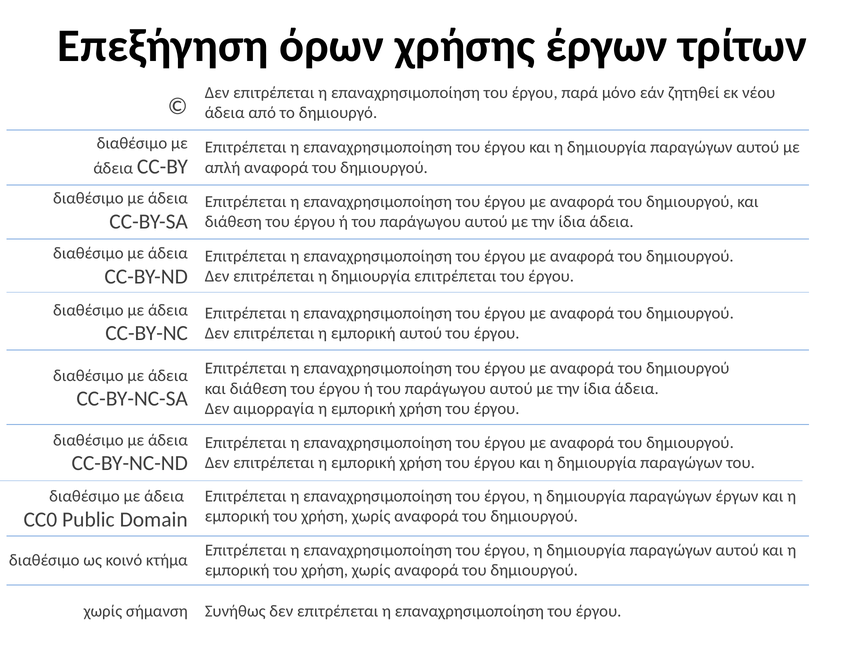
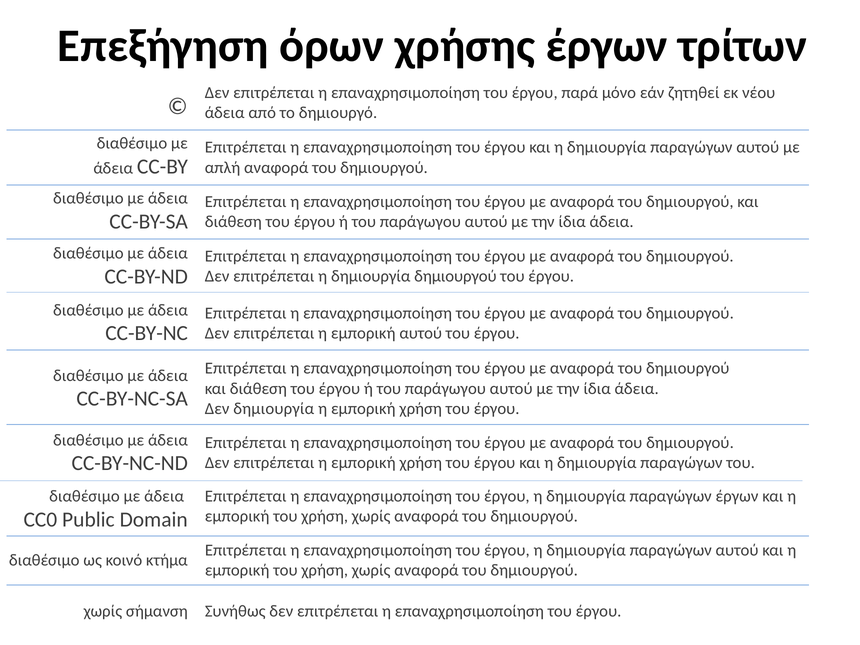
δημιουργία επιτρέπεται: επιτρέπεται -> δημιουργού (455, 276)
Δεν αιμορραγία: αιμορραγία -> δημιουργία (274, 409)
